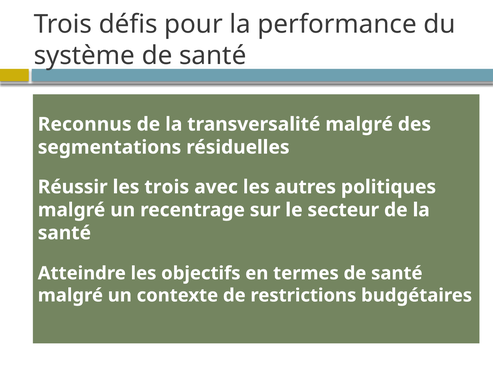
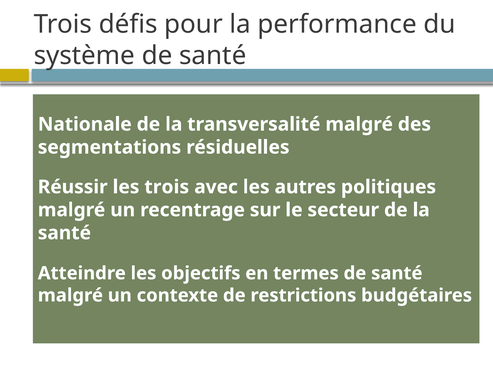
Reconnus: Reconnus -> Nationale (85, 125)
